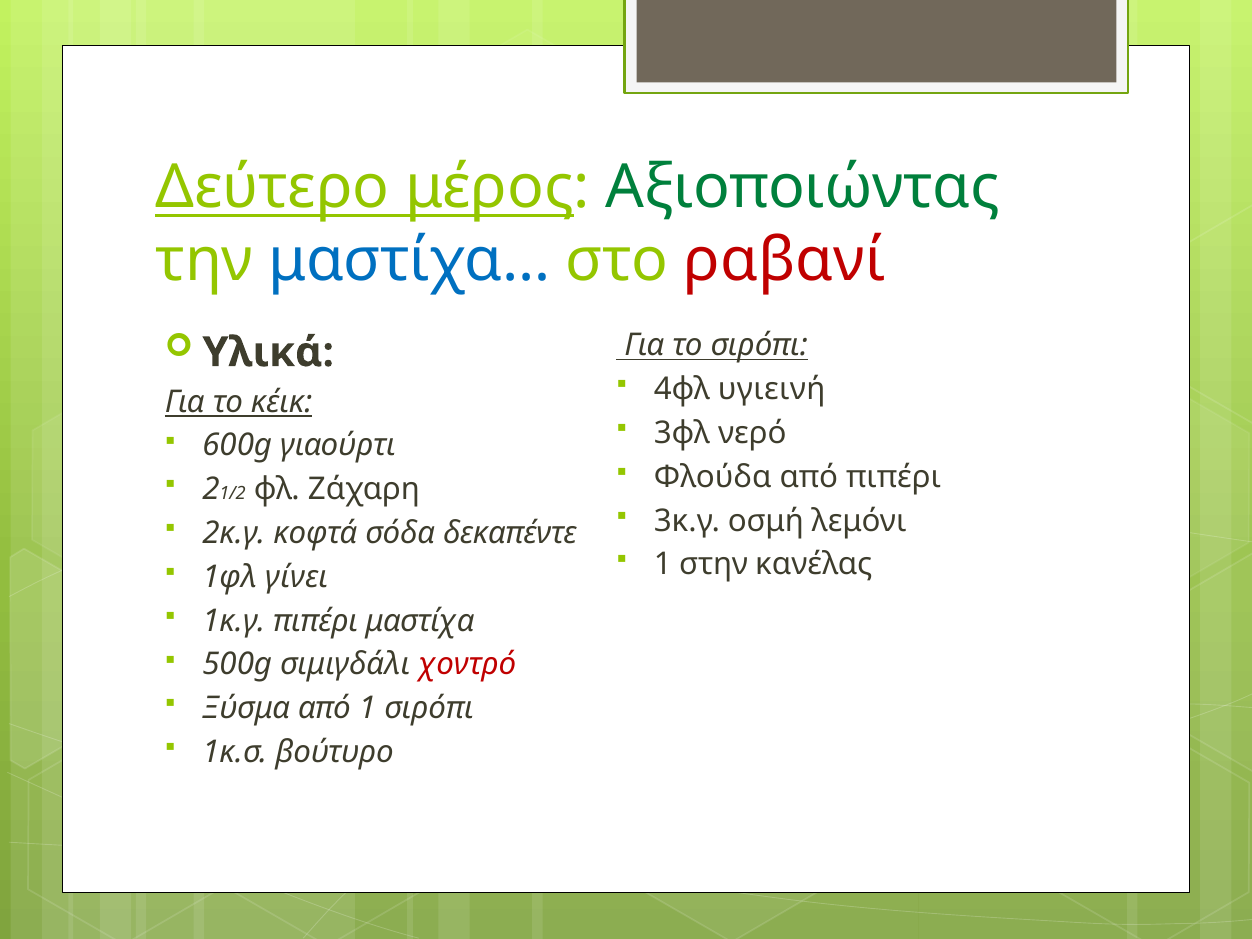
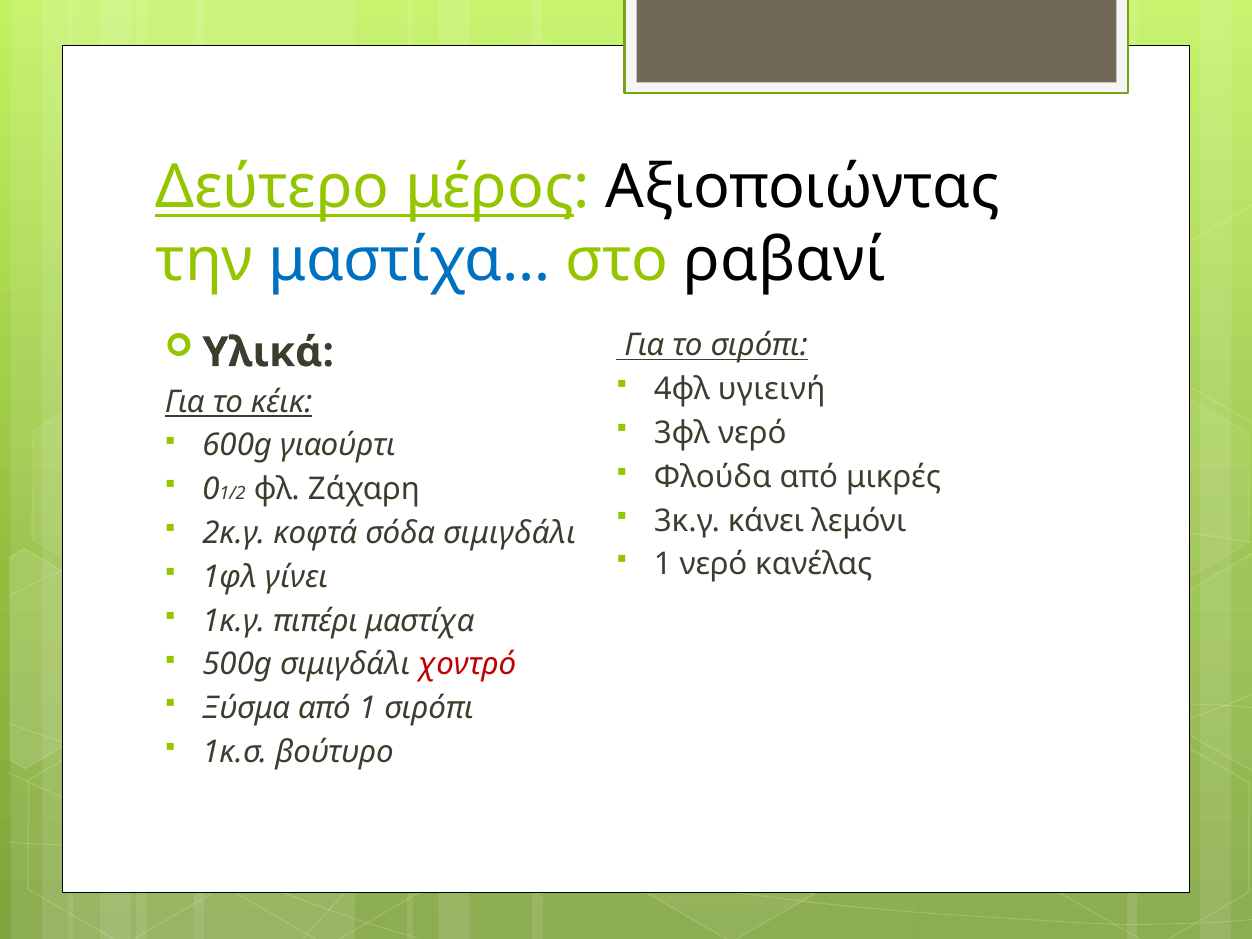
Αξιοποιώντας colour: green -> black (803, 188)
ραβανί colour: red -> black (785, 261)
από πιπέρι: πιπέρι -> μικρές (894, 477)
2: 2 -> 0 (211, 489)
οσμή: οσμή -> κάνει (766, 521)
σόδα δεκαπέντε: δεκαπέντε -> σιμιγδάλι (510, 533)
1 στην: στην -> νερό (714, 565)
